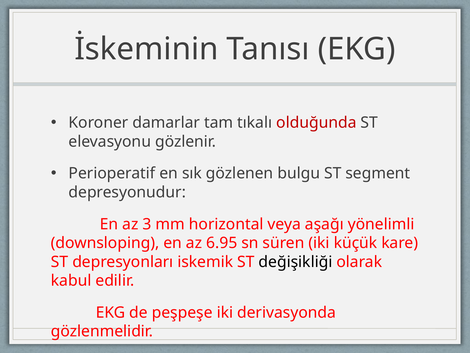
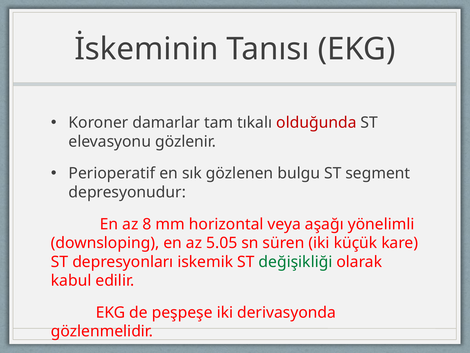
3: 3 -> 8 (147, 224)
6.95: 6.95 -> 5.05 (222, 243)
değişikliği colour: black -> green (296, 261)
